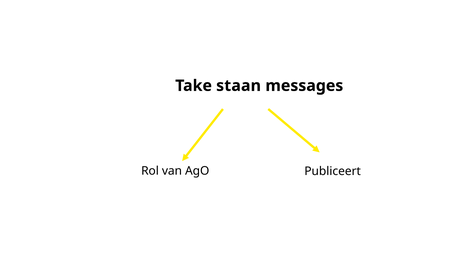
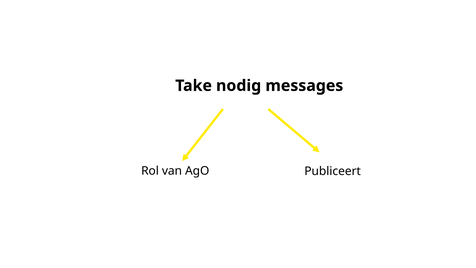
staan: staan -> nodig (239, 86)
